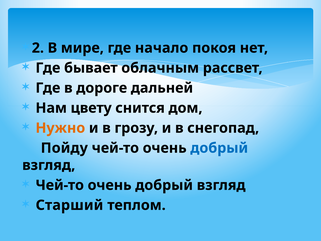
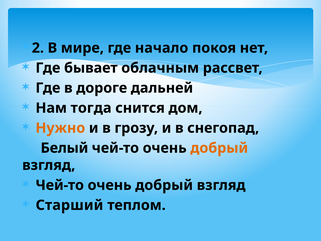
цвету: цвету -> тогда (91, 108)
Пойду: Пойду -> Белый (64, 148)
добрый colour: blue -> orange (219, 148)
